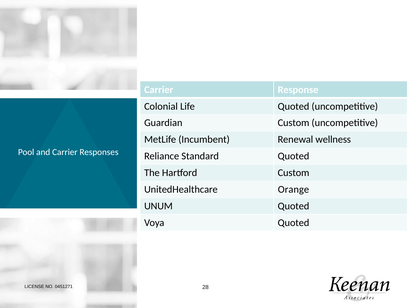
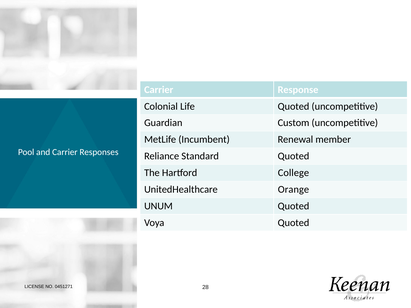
wellness: wellness -> member (333, 140)
Hartford Custom: Custom -> College (293, 173)
